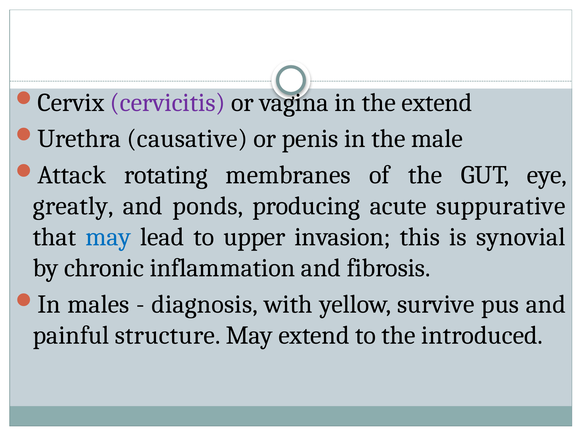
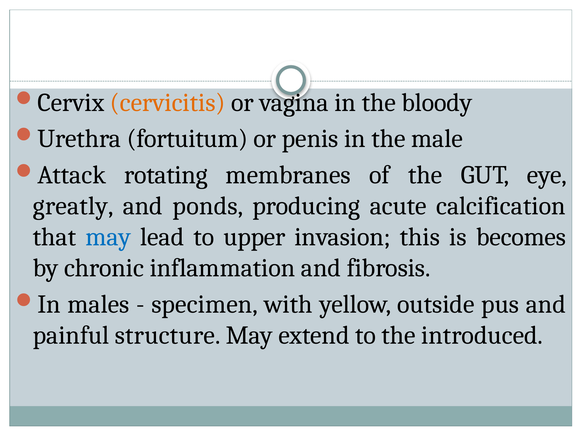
cervicitis colour: purple -> orange (168, 103)
the extend: extend -> bloody (437, 103)
causative: causative -> fortuitum (187, 139)
suppurative: suppurative -> calcification (501, 206)
synovial: synovial -> becomes (521, 237)
diagnosis: diagnosis -> specimen (205, 305)
survive: survive -> outside (436, 305)
